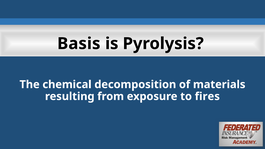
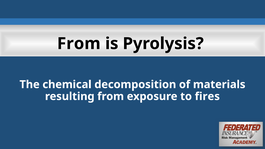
Basis: Basis -> From (79, 44)
